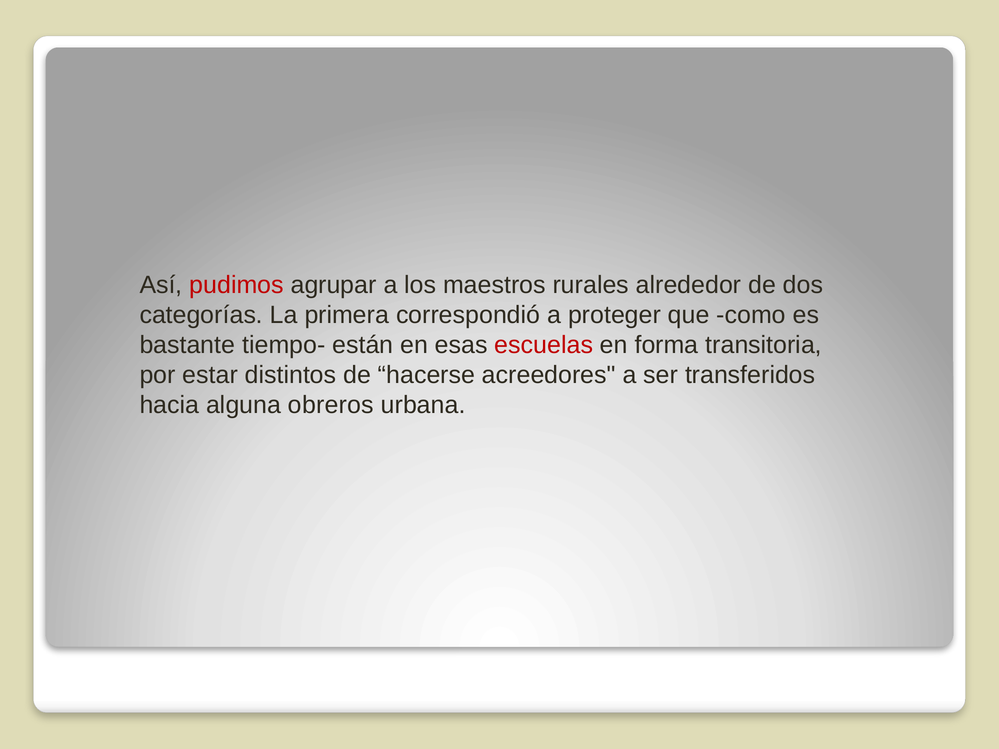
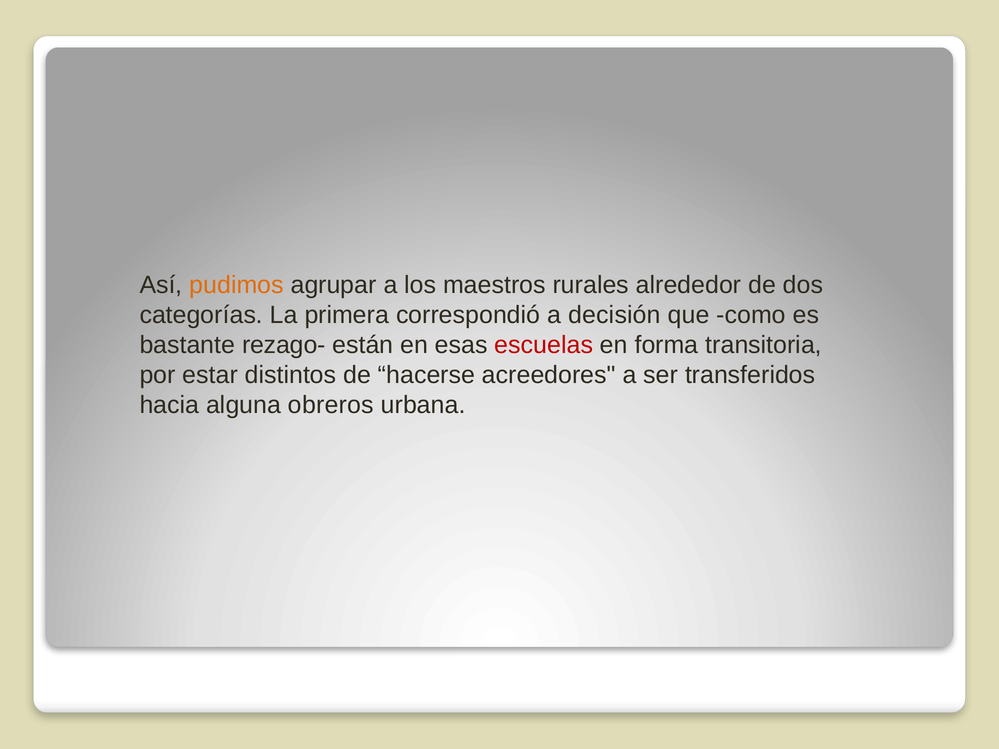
pudimos colour: red -> orange (237, 285)
proteger: proteger -> decisión (614, 315)
tiempo-: tiempo- -> rezago- (284, 345)
